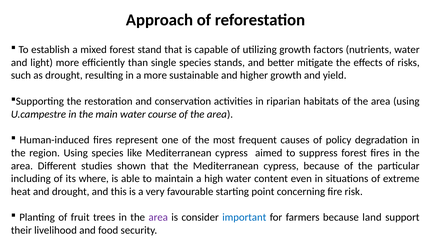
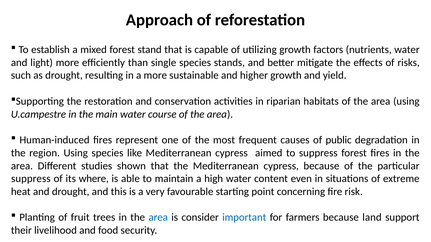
policy: policy -> public (339, 140)
including: including -> suppress (31, 179)
area colour: purple -> blue (158, 218)
